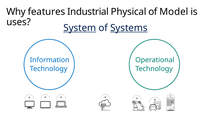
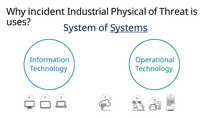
features: features -> incident (46, 12)
Model: Model -> Threat (174, 12)
System underline: present -> none (80, 28)
